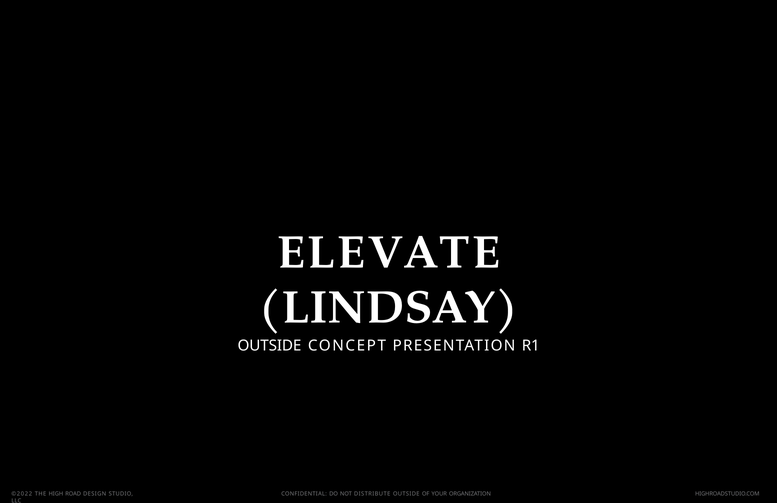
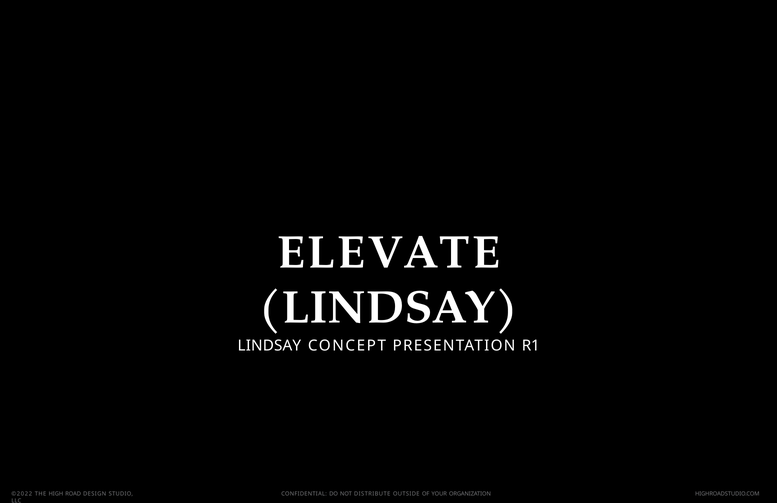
OUTSIDE: OUTSIDE -> LINDSAY (269, 345)
